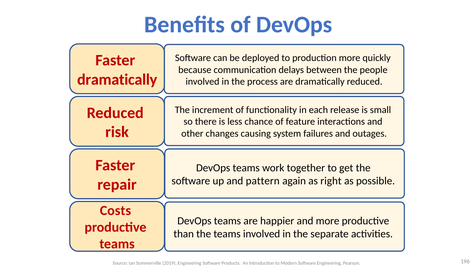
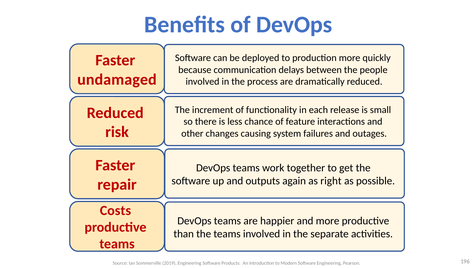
dramatically: dramatically -> undamaged (117, 79)
pattern: pattern -> outputs (263, 181)
